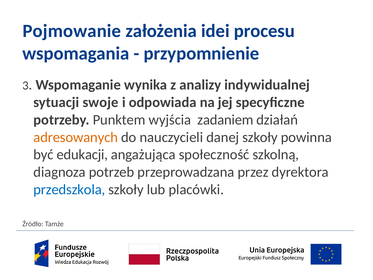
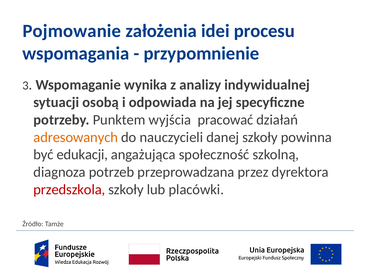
swoje: swoje -> osobą (101, 102)
zadaniem: zadaniem -> pracować (225, 120)
przedszkola colour: blue -> red (69, 189)
